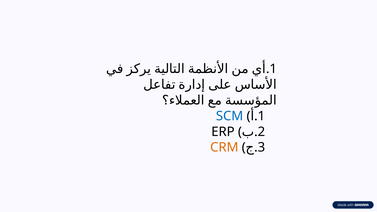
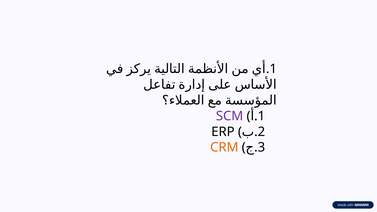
SCM colour: blue -> purple (230, 116)
